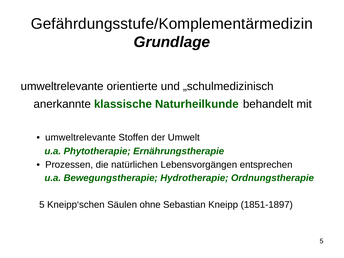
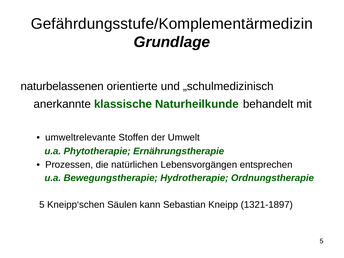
umweltrelevante: umweltrelevante -> naturbelassenen (62, 86)
ohne: ohne -> kann (150, 205)
1851-1897: 1851-1897 -> 1321-1897 (267, 205)
